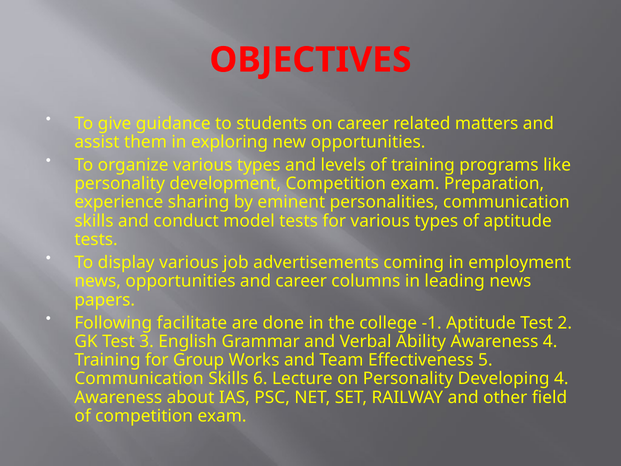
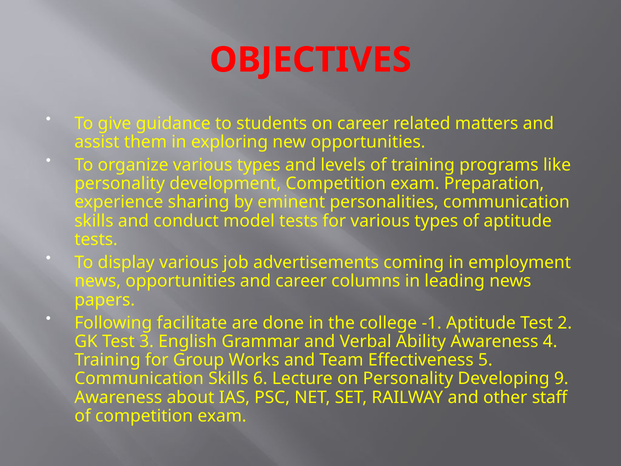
Developing 4: 4 -> 9 (561, 379)
field: field -> staff (550, 397)
